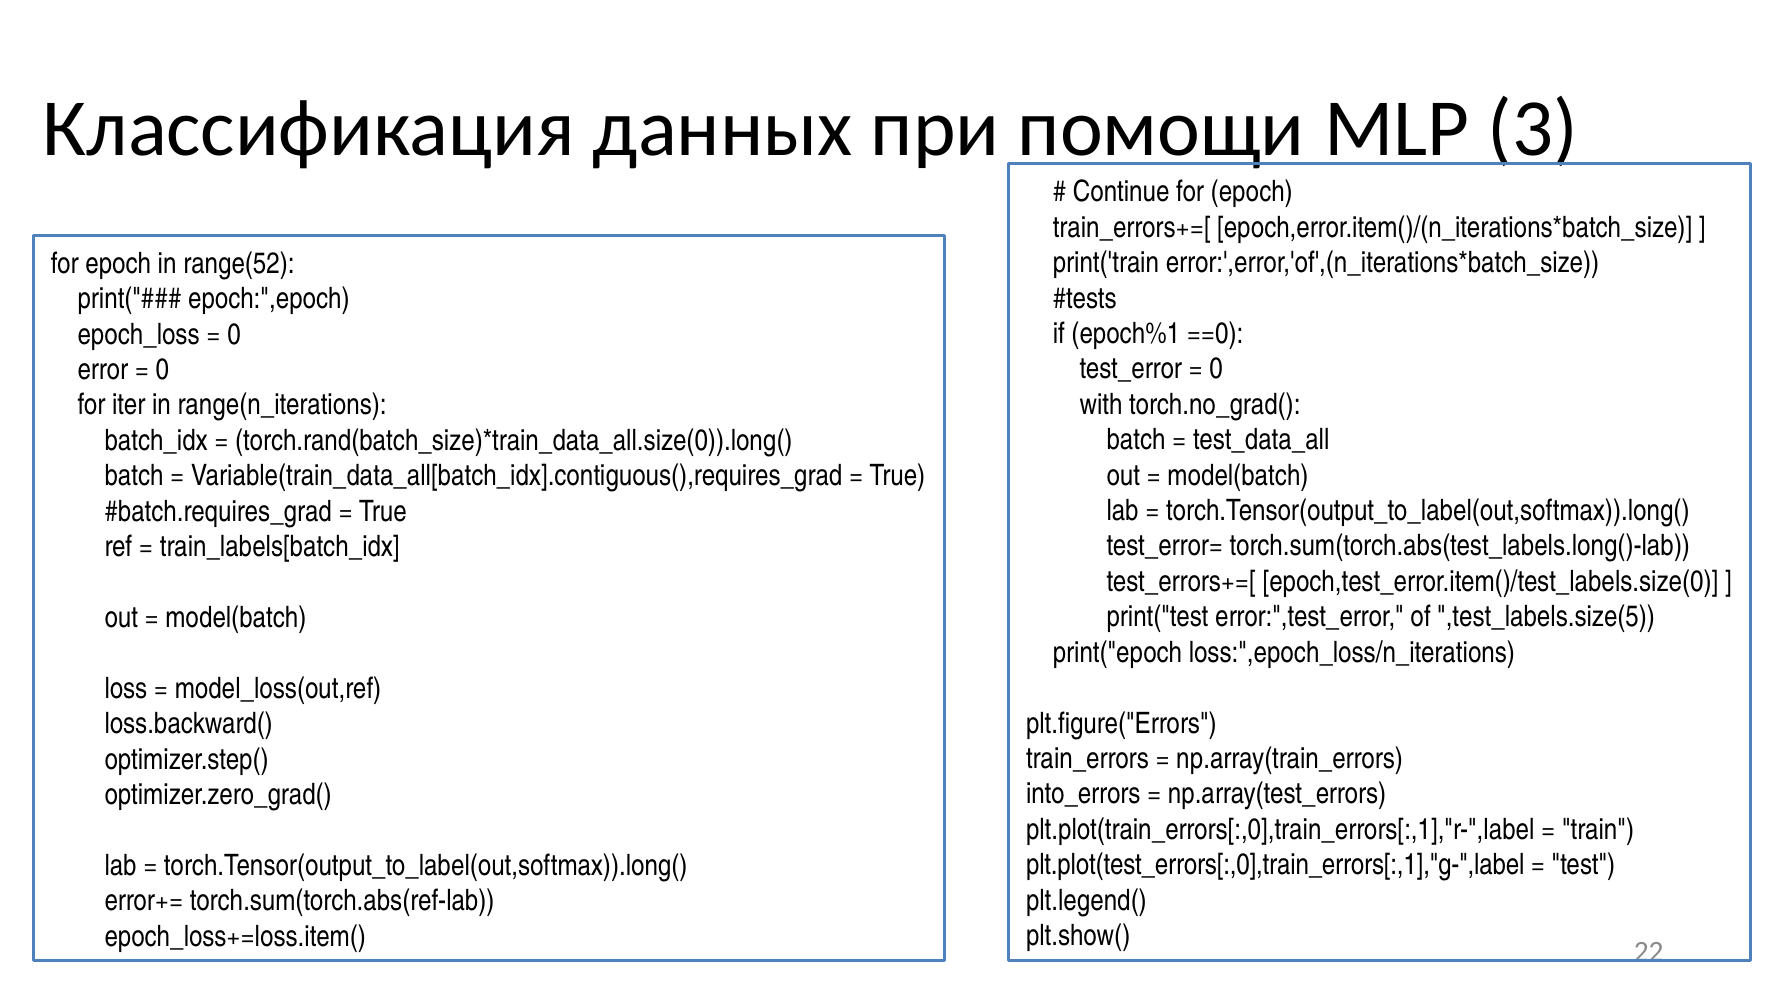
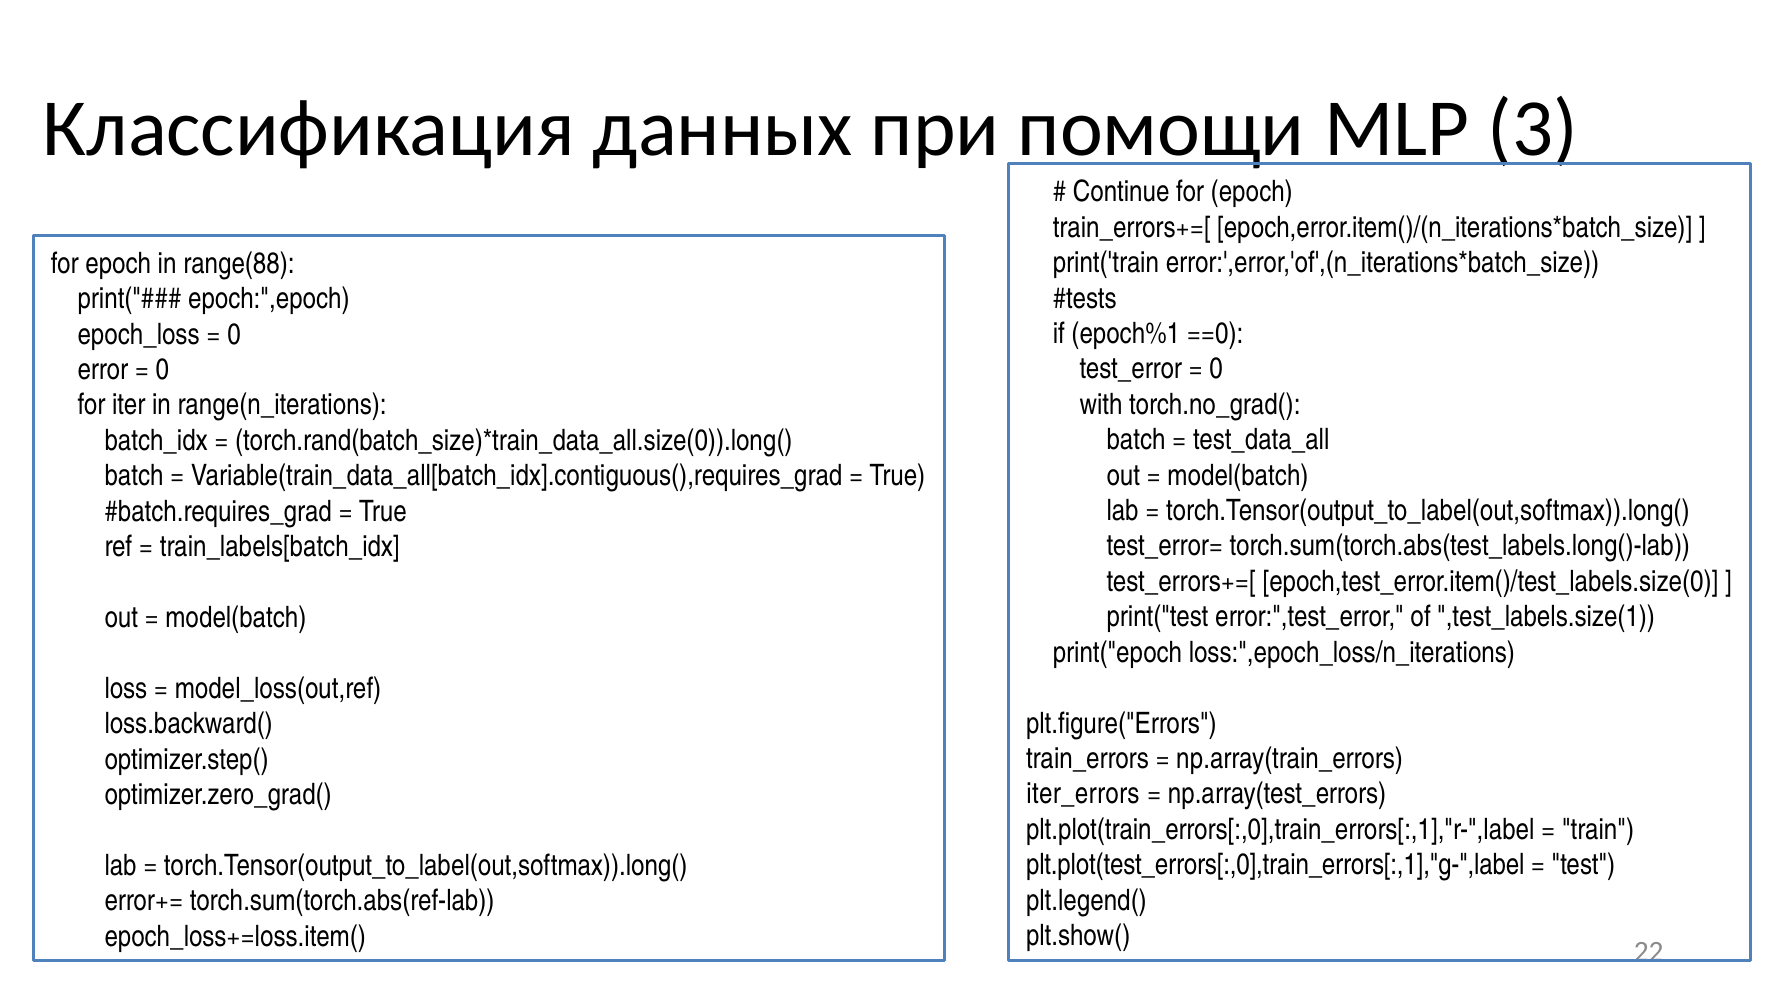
range(52: range(52 -> range(88 (239, 263)
,test_labels.size(5: ,test_labels.size(5 -> ,test_labels.size(1 (1546, 617)
into_errors: into_errors -> iter_errors (1083, 794)
